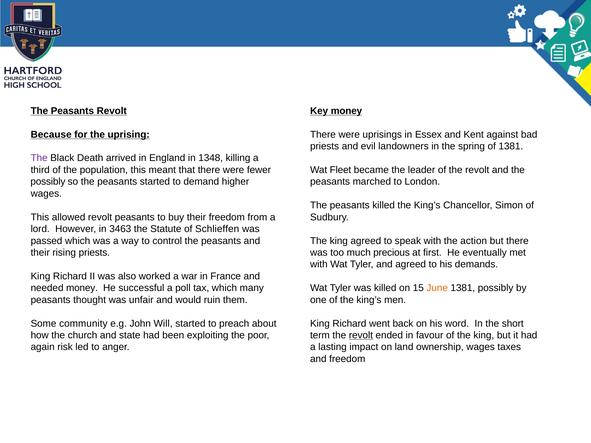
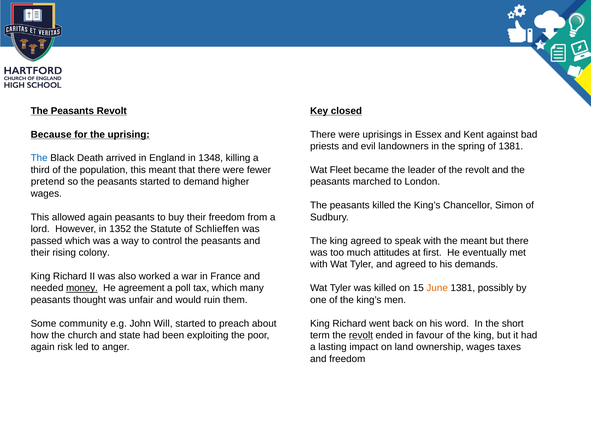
Key money: money -> closed (346, 111)
The colour: purple -> blue (39, 158)
possibly: possibly -> pretend (48, 182)
allowed revolt: revolt -> again (100, 217)
3463: 3463 -> 1352 (120, 229)
the action: action -> meant (474, 241)
rising priests: priests -> colony (94, 253)
precious: precious -> attitudes (392, 253)
money underline: none -> present (82, 288)
successful: successful -> agreement (141, 288)
